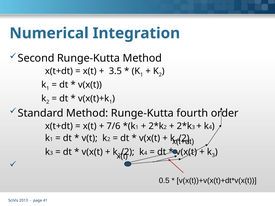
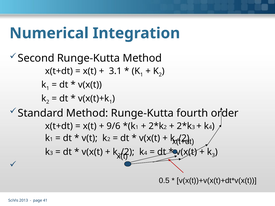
3.5: 3.5 -> 3.1 (115, 71)
7/6: 7/6 -> 9/6 (113, 126)
